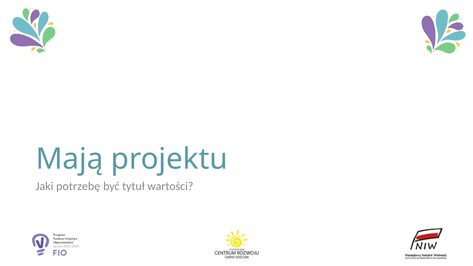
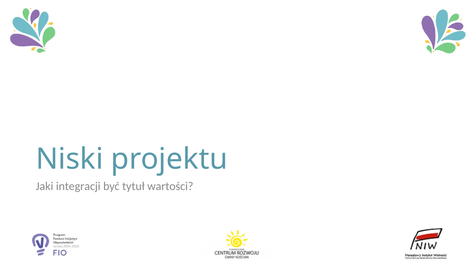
Mają: Mają -> Niski (70, 159)
potrzebę: potrzebę -> integracji (78, 186)
